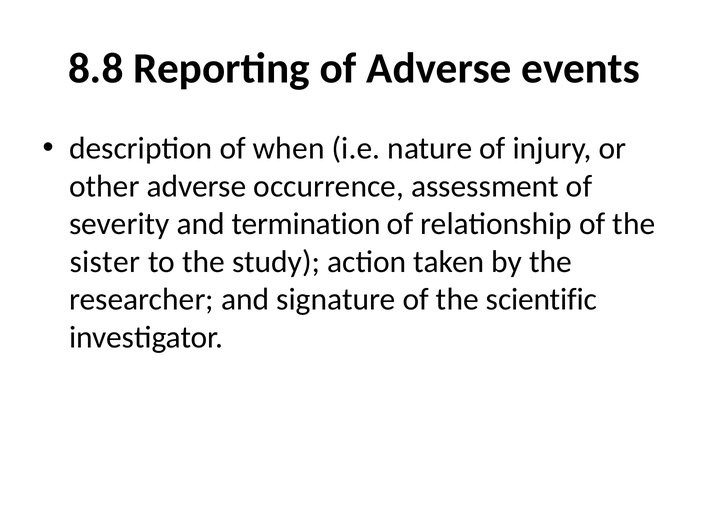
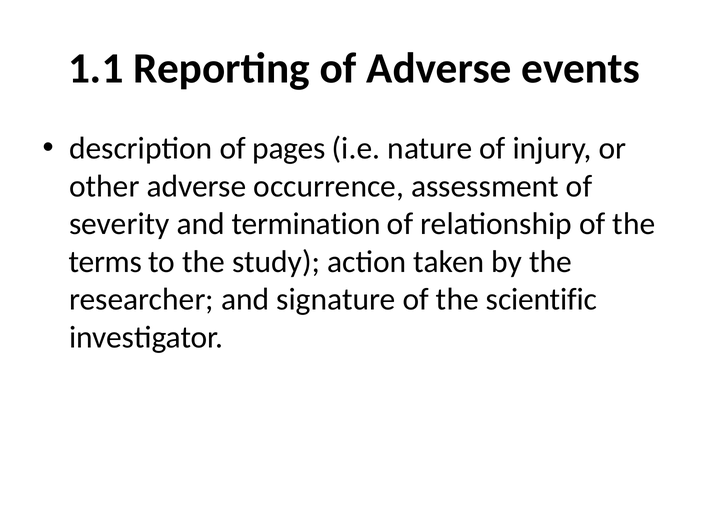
8.8: 8.8 -> 1.1 (96, 69)
when: when -> pages (289, 149)
sister: sister -> terms (105, 262)
